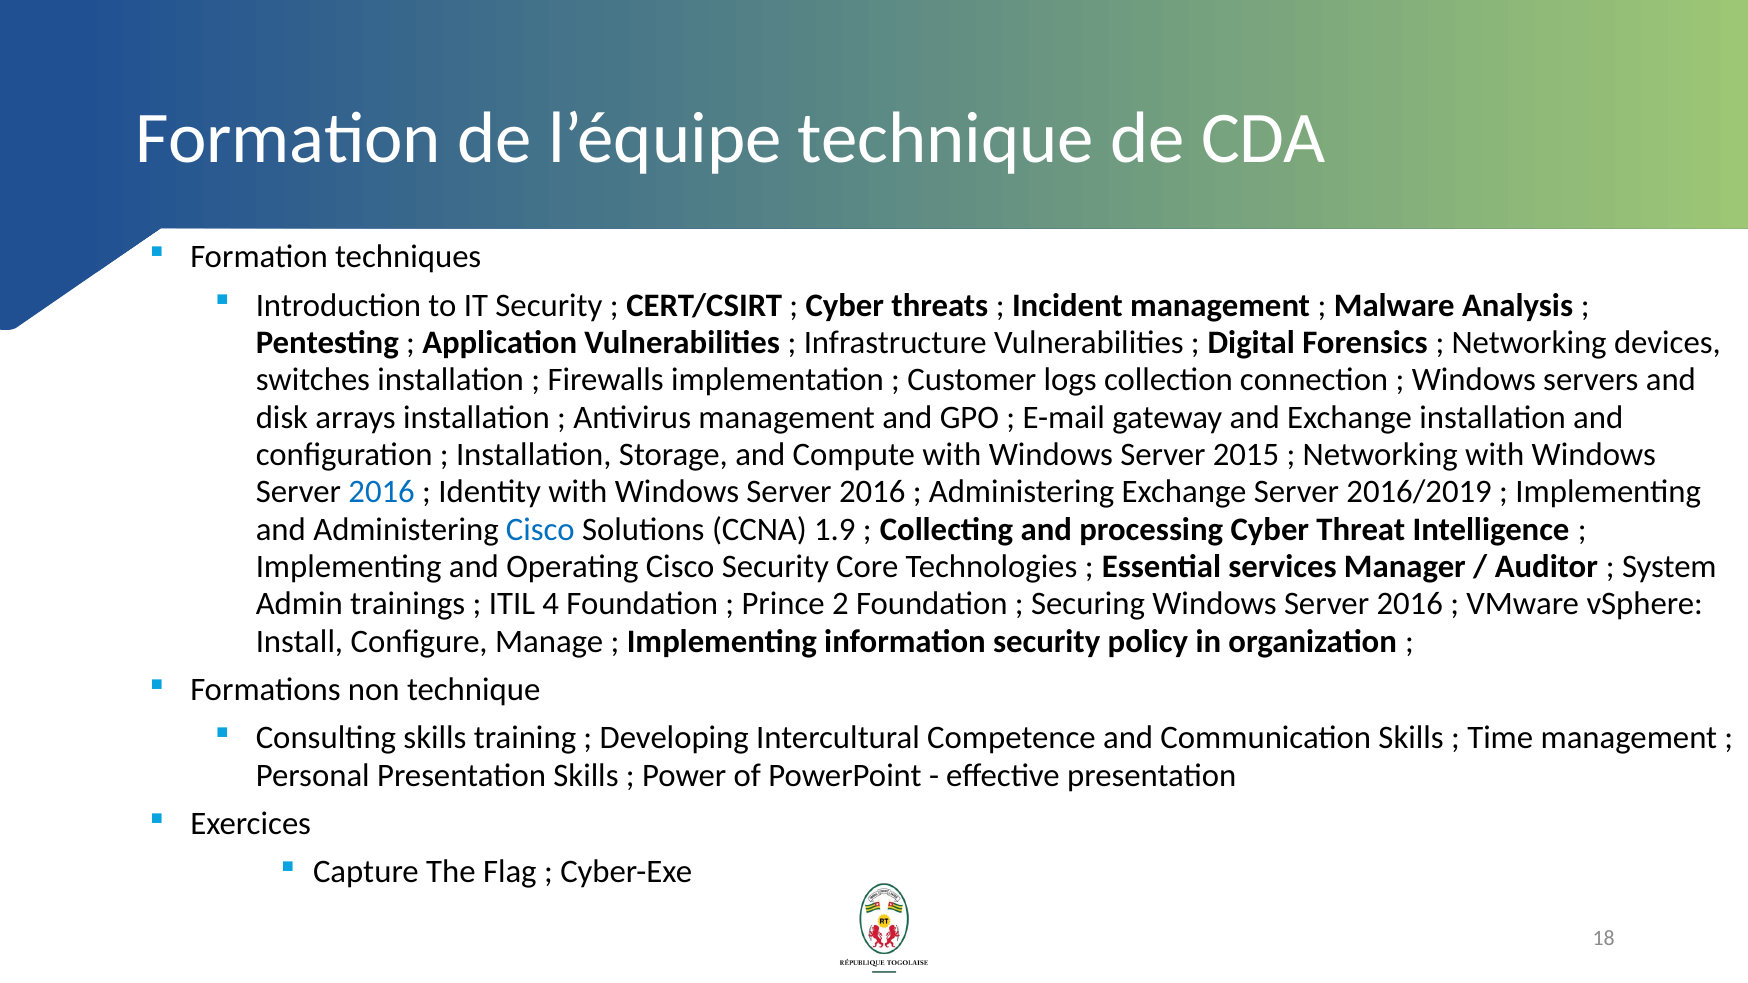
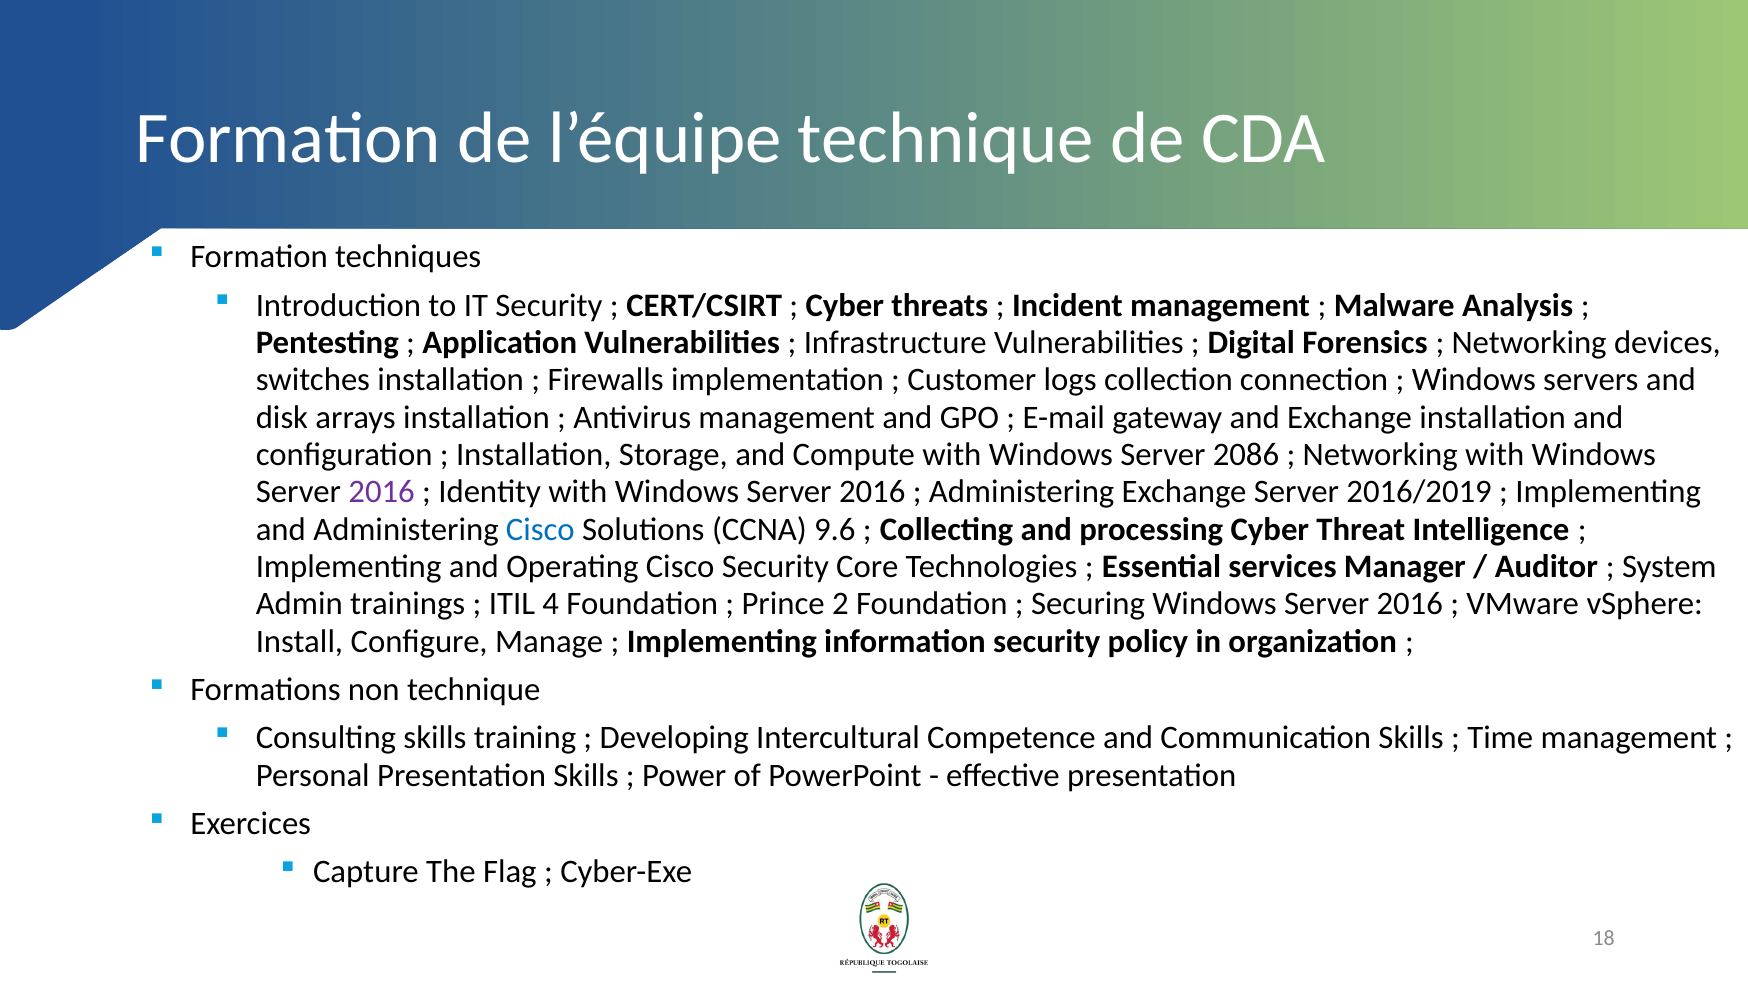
2015: 2015 -> 2086 (1246, 455)
2016 colour: blue -> purple (382, 492)
1.9: 1.9 -> 9.6 (835, 529)
